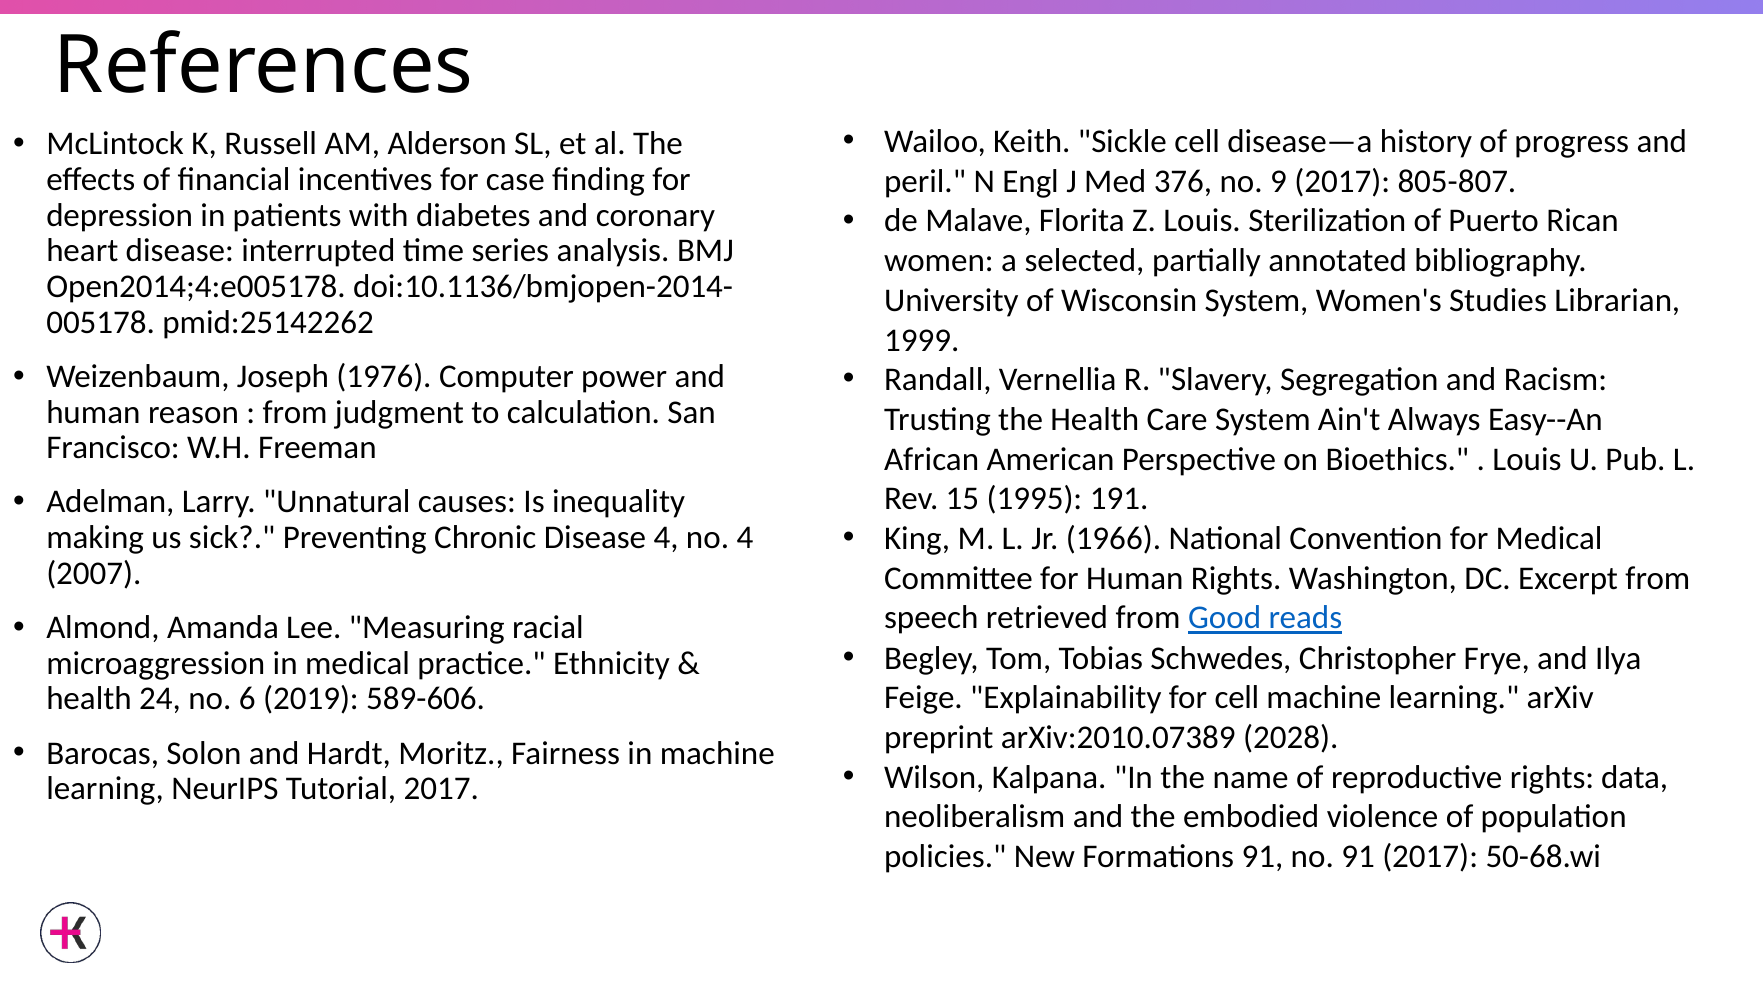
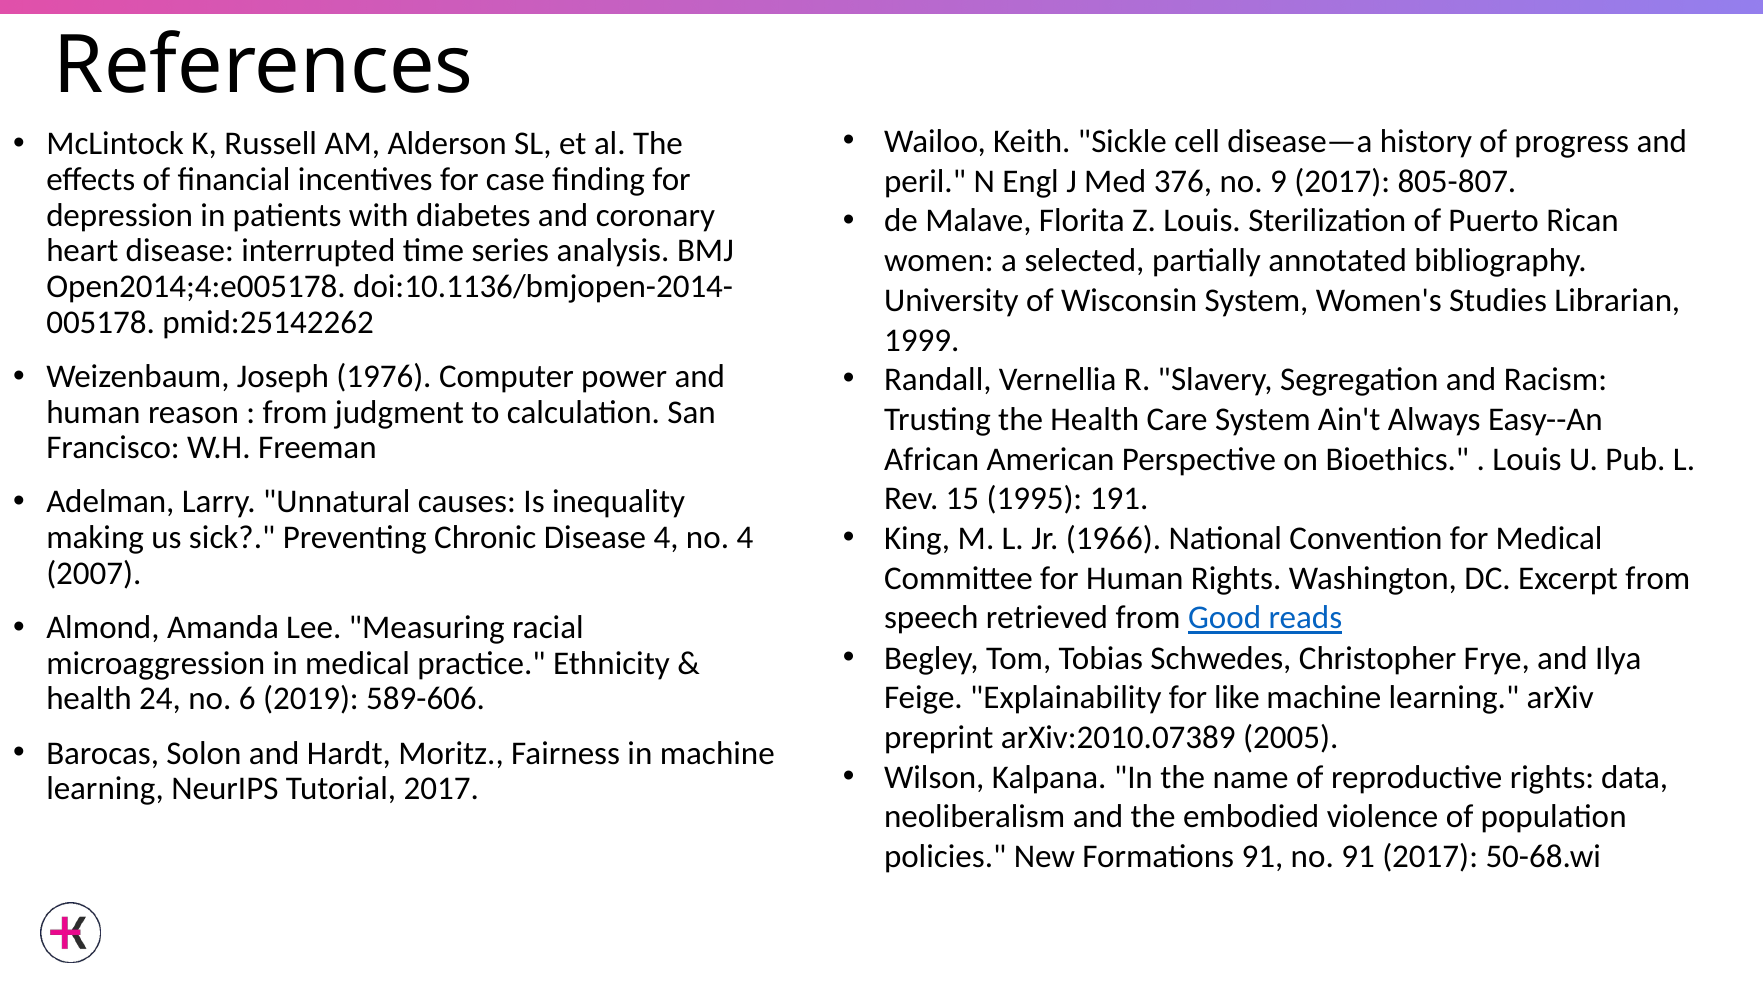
for cell: cell -> like (1237, 698)
2028: 2028 -> 2005 (1291, 737)
